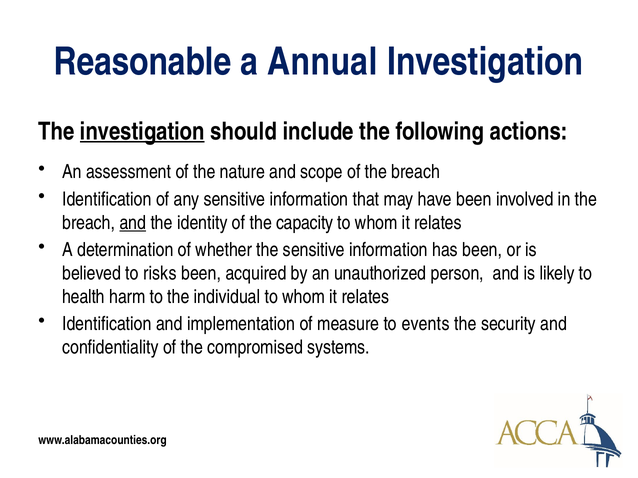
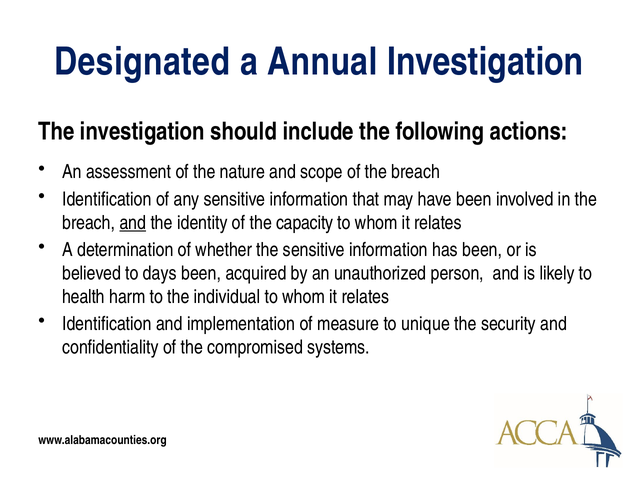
Reasonable: Reasonable -> Designated (142, 62)
investigation underline: present -> none (142, 131)
risks: risks -> days (160, 274)
events: events -> unique (426, 324)
